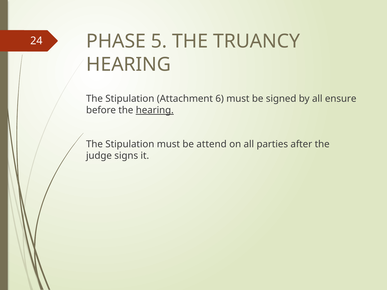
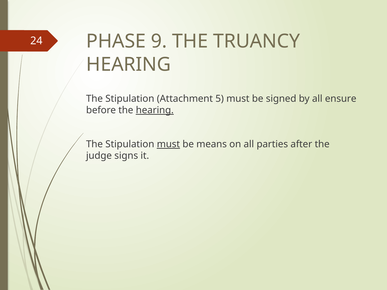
5: 5 -> 9 (159, 41)
6: 6 -> 5 (220, 99)
must underline: none -> present (168, 144)
attend: attend -> means (212, 144)
